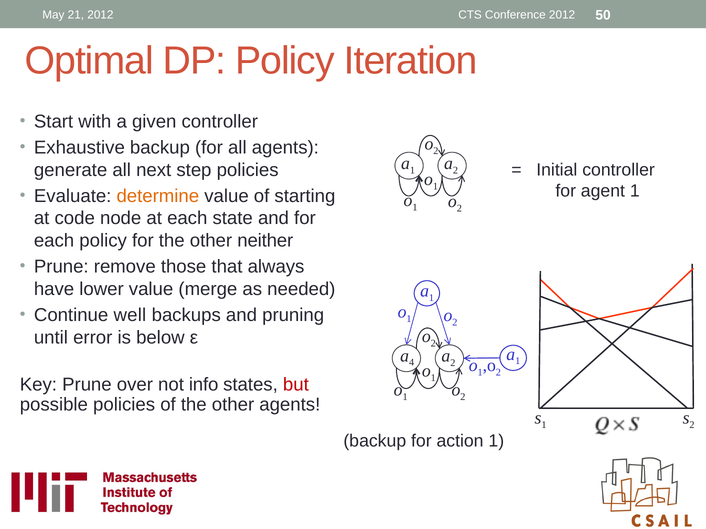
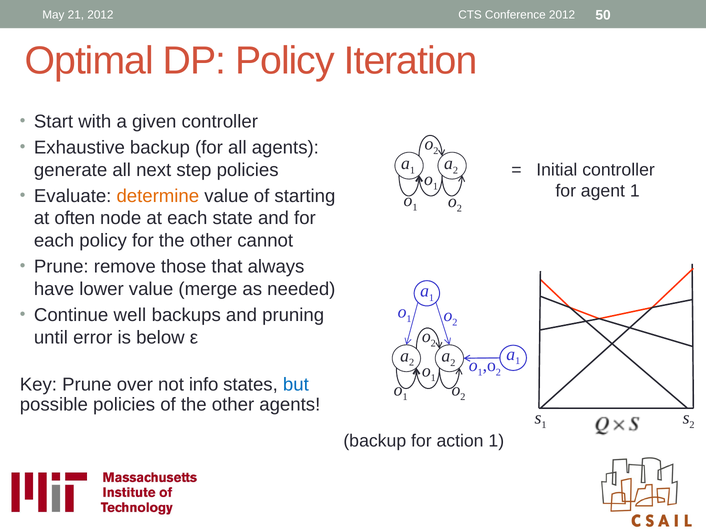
code: code -> often (75, 218)
neither: neither -> cannot (265, 241)
4: 4 -> 2 (412, 363)
but colour: red -> blue (296, 385)
